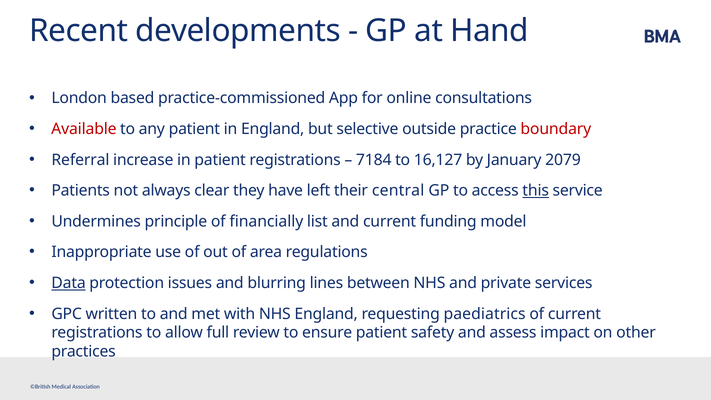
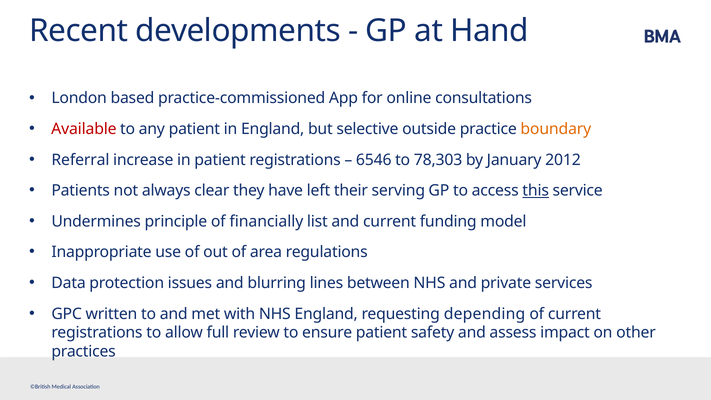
boundary colour: red -> orange (556, 129)
7184: 7184 -> 6546 (374, 160)
16,127: 16,127 -> 78,303 (438, 160)
2079: 2079 -> 2012 (563, 160)
central: central -> serving (398, 191)
Data underline: present -> none (69, 283)
paediatrics: paediatrics -> depending (485, 314)
